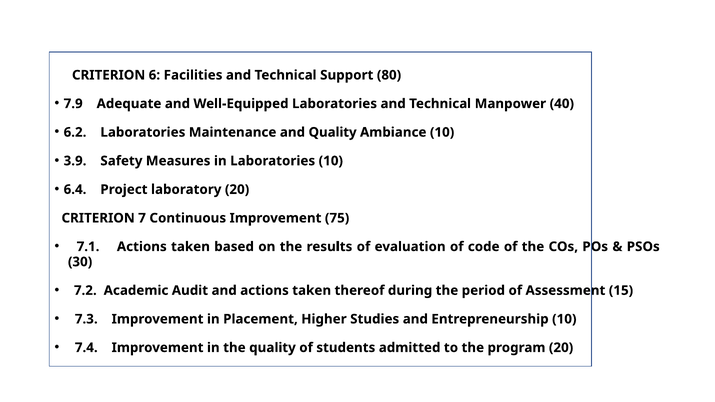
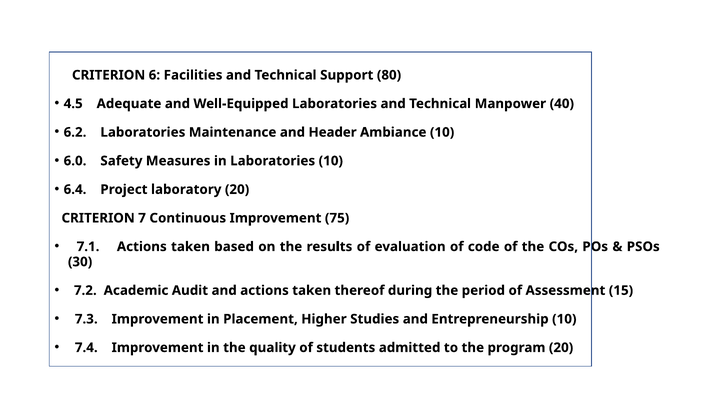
7.9: 7.9 -> 4.5 (73, 104)
and Quality: Quality -> Header (333, 132)
3.9: 3.9 -> 6.0 (75, 161)
